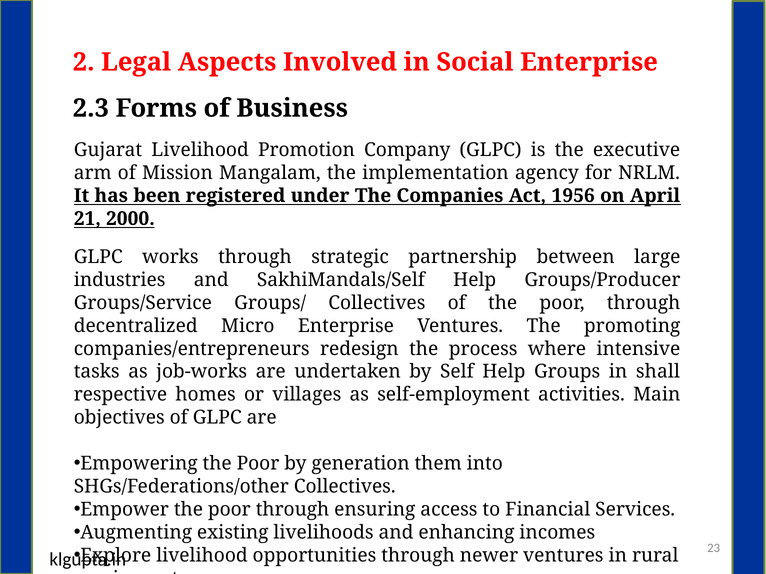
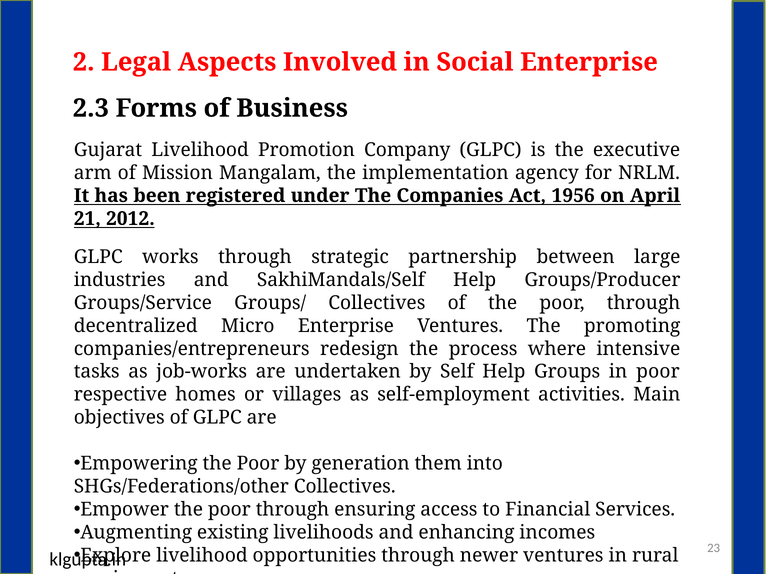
2000: 2000 -> 2012 (130, 219)
in shall: shall -> poor (658, 372)
